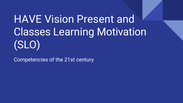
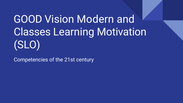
HAVE: HAVE -> GOOD (28, 19)
Present: Present -> Modern (95, 19)
